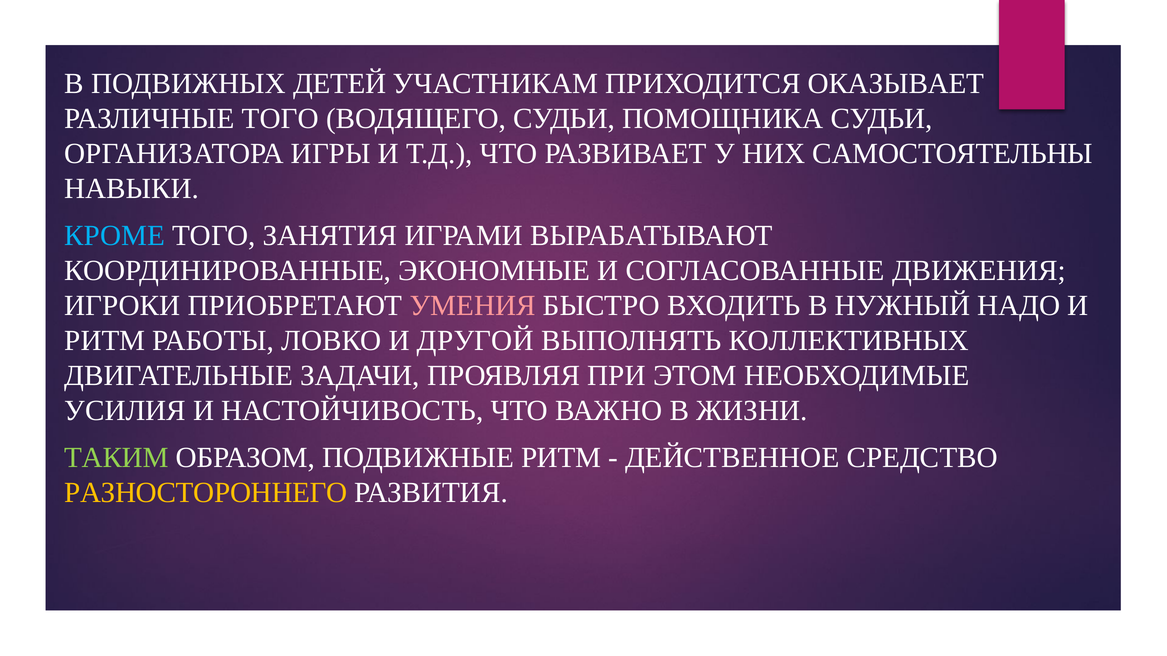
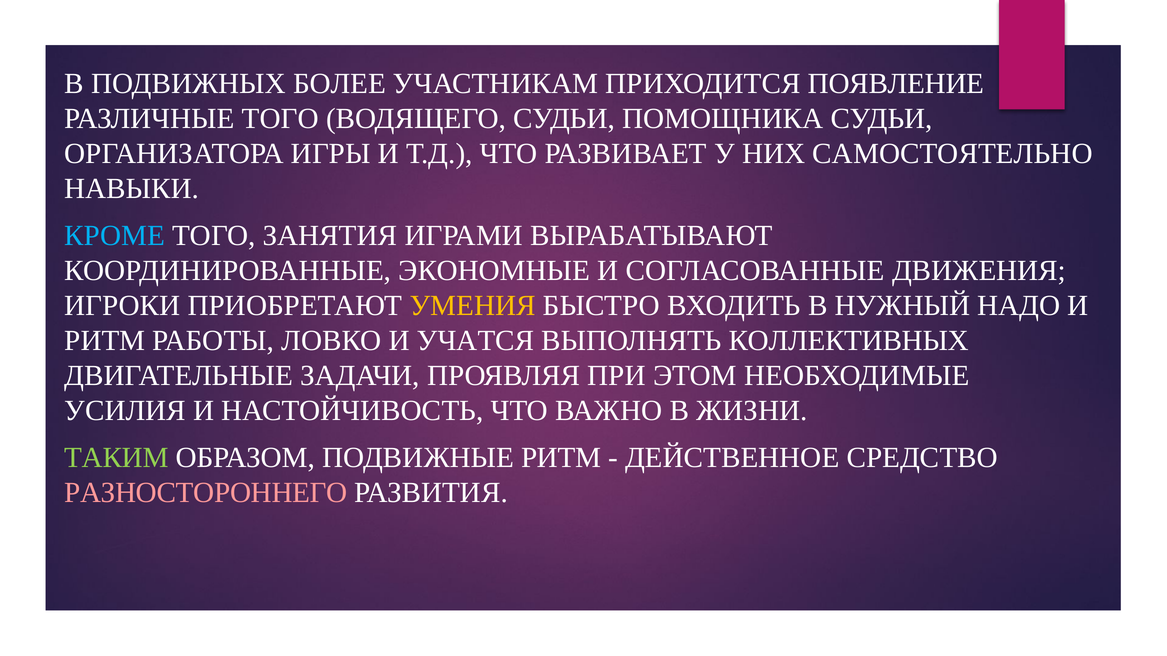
ДЕТЕЙ: ДЕТЕЙ -> БОЛЕЕ (340, 84)
ОКАЗЫВАЕТ: ОКАЗЫВАЕТ -> ПОЯВЛЕНИЕ (896, 84)
САМОСТОЯТЕЛЬНЫ: САМОСТОЯТЕЛЬНЫ -> САМОСТОЯТЕЛЬНО (953, 154)
УМЕНИЯ colour: pink -> yellow (473, 306)
ДРУГОЙ: ДРУГОЙ -> УЧАТСЯ (476, 341)
РАЗНОСТОРОННЕГО colour: yellow -> pink (206, 493)
